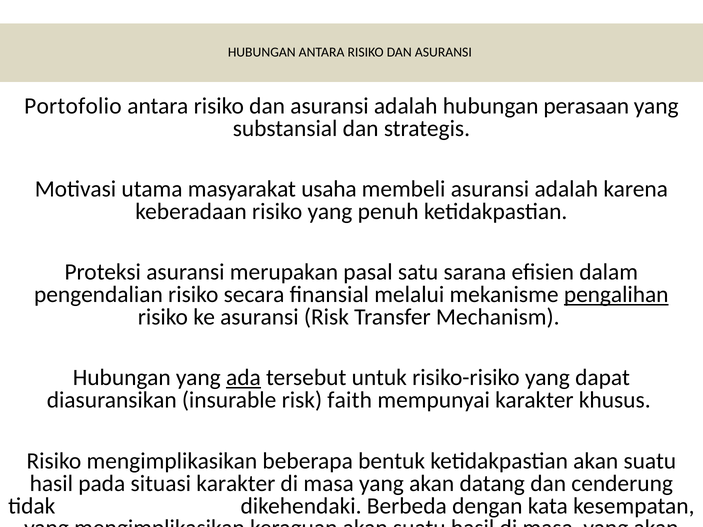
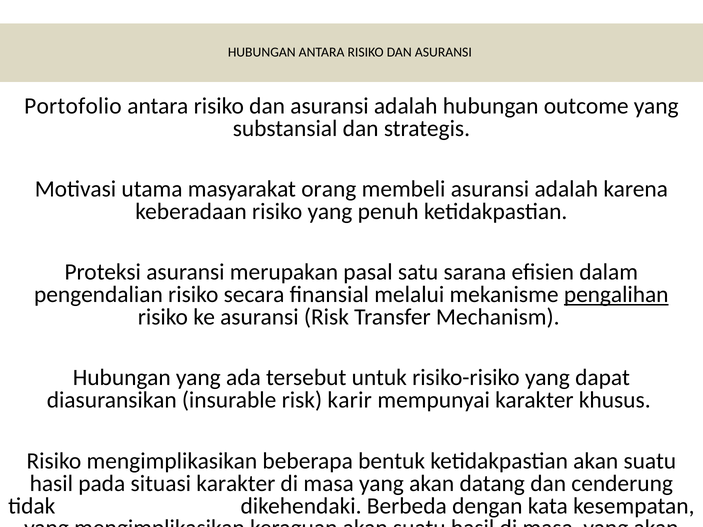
perasaan: perasaan -> outcome (586, 106)
usaha: usaha -> orang (329, 189)
ada underline: present -> none (243, 378)
faith: faith -> karir (350, 400)
